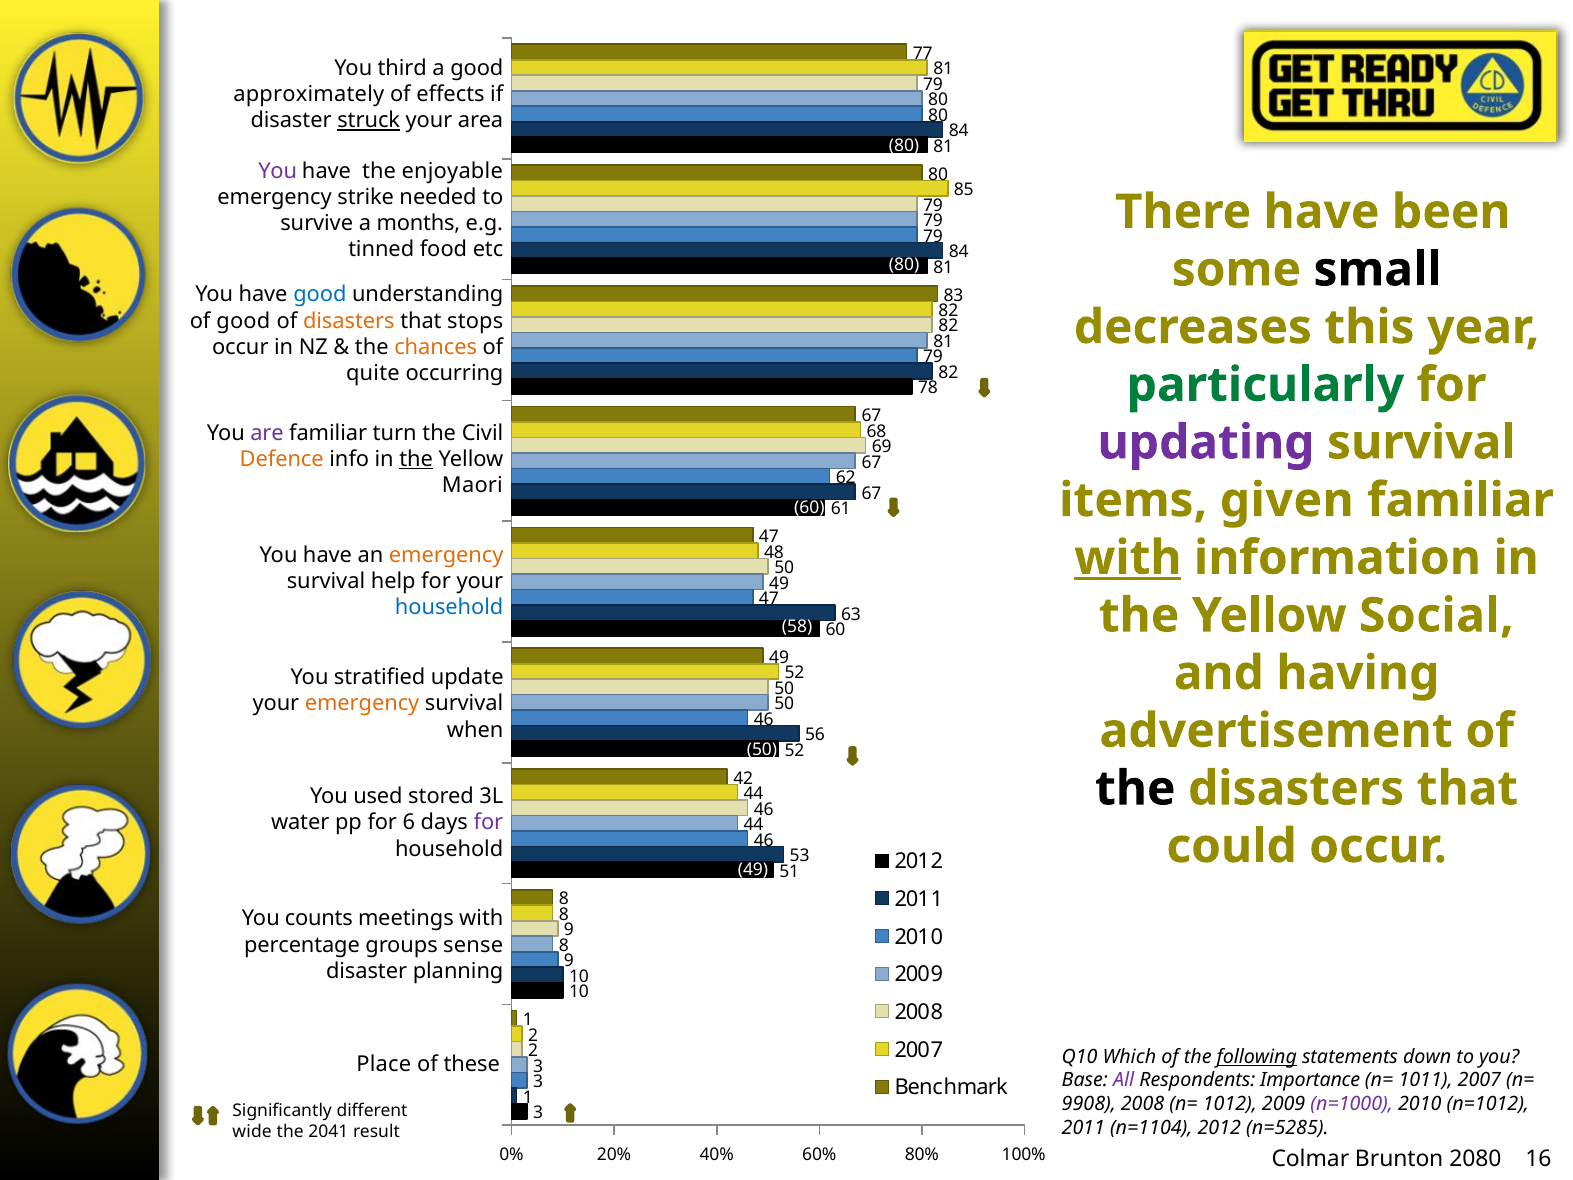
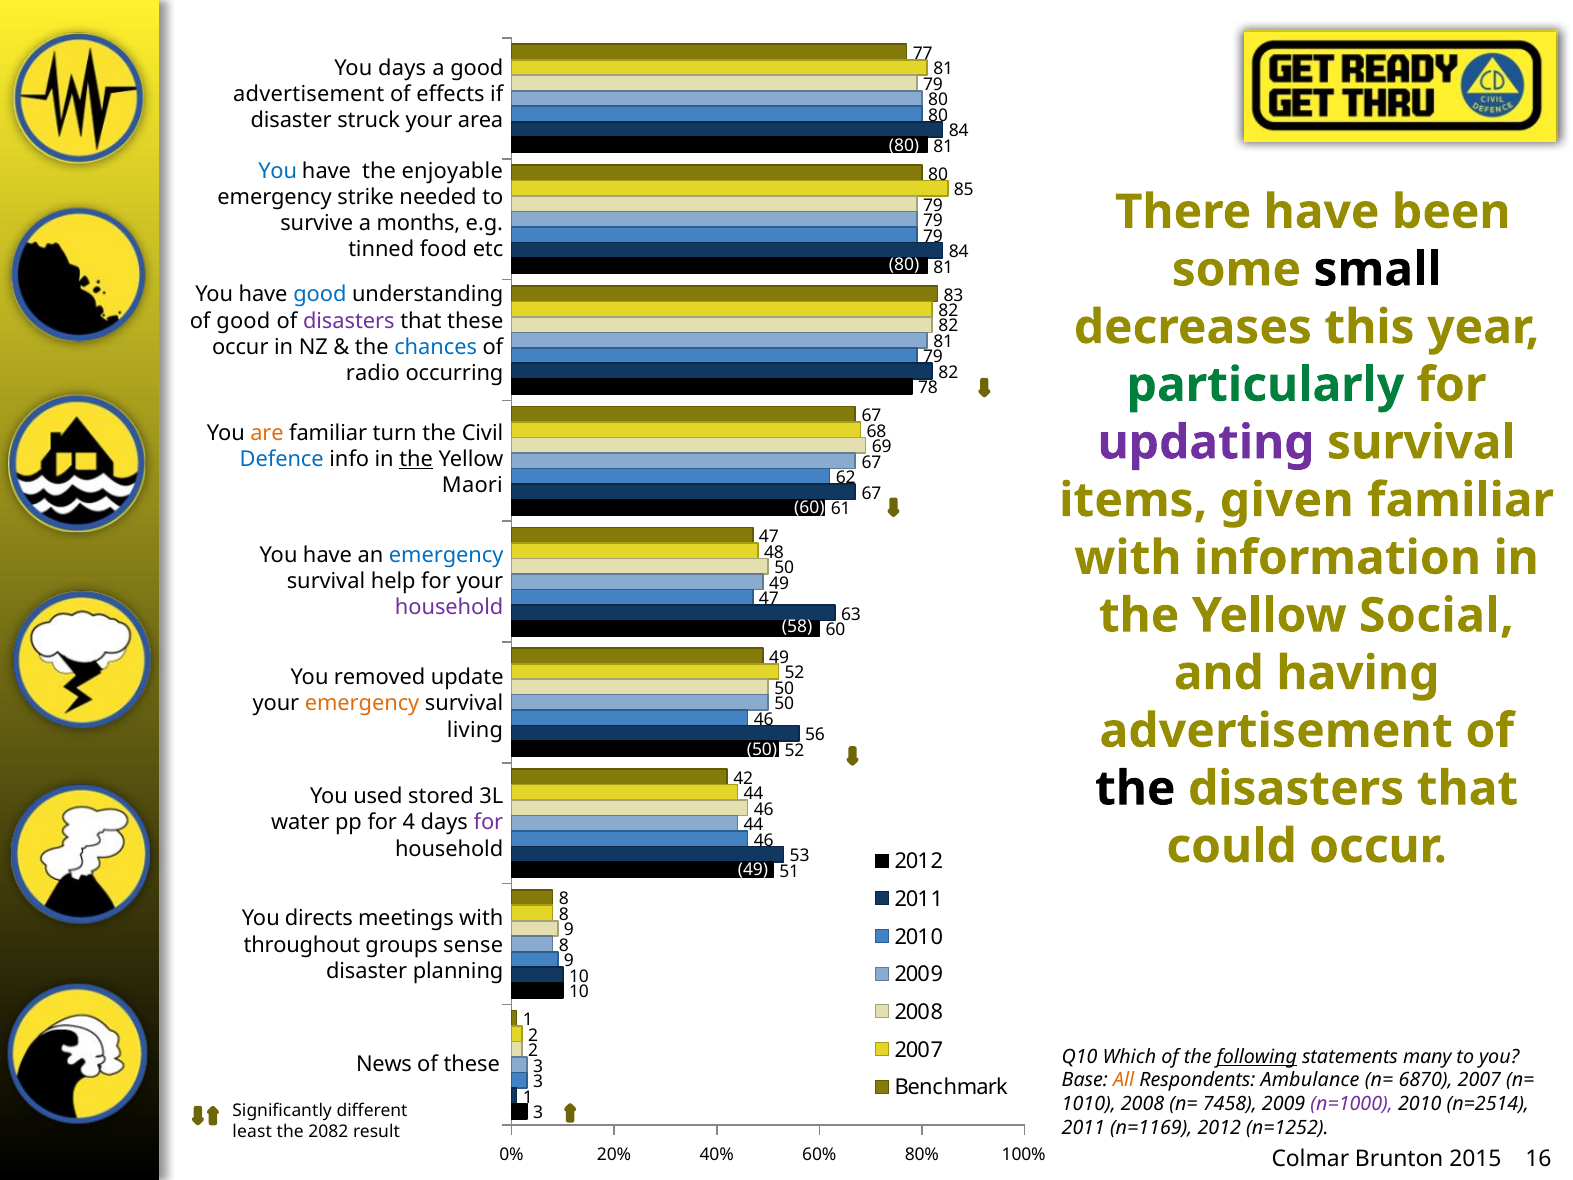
You third: third -> days (402, 68)
approximately: approximately -> advertisement (309, 94)
struck underline: present -> none (369, 121)
You colour: purple -> blue (278, 171)
disasters colour: orange -> purple (349, 321)
that stops: stops -> these (475, 321)
chances colour: orange -> blue (436, 347)
quite: quite -> radio (373, 373)
are colour: purple -> orange (267, 433)
Defence colour: orange -> blue (282, 459)
emergency colour: orange -> blue (446, 555)
with underline: present -> none (1128, 558)
household colour: blue -> purple (449, 608)
stratified: stratified -> removed (380, 677)
when: when -> living (475, 730)
6: 6 -> 4 (409, 822)
counts: counts -> directs (319, 918)
percentage: percentage -> throughout (302, 945)
down: down -> many (1427, 1056)
Place: Place -> News (384, 1064)
All colour: purple -> orange (1124, 1080)
Importance: Importance -> Ambulance (1310, 1080)
1011: 1011 -> 6870 (1426, 1080)
9908: 9908 -> 1010 (1089, 1104)
1012: 1012 -> 7458 (1230, 1104)
n=1012: n=1012 -> n=2514 (1488, 1104)
n=1104: n=1104 -> n=1169 (1151, 1127)
n=5285: n=5285 -> n=1252 (1287, 1127)
wide: wide -> least (252, 1131)
2041: 2041 -> 2082 (328, 1131)
2080: 2080 -> 2015 (1475, 1159)
